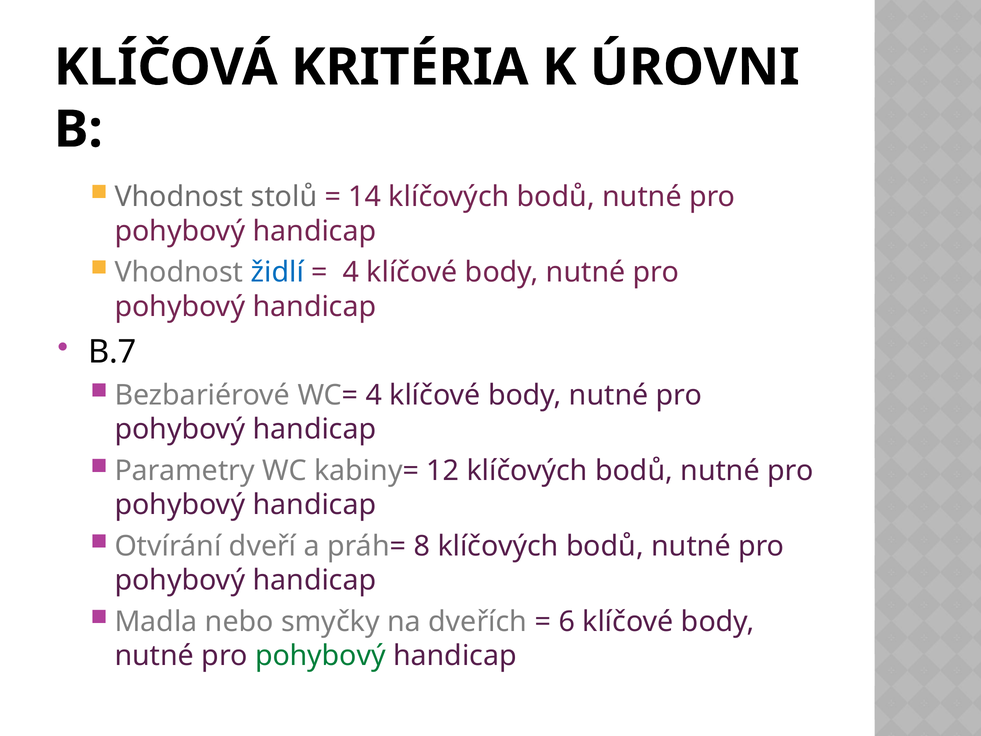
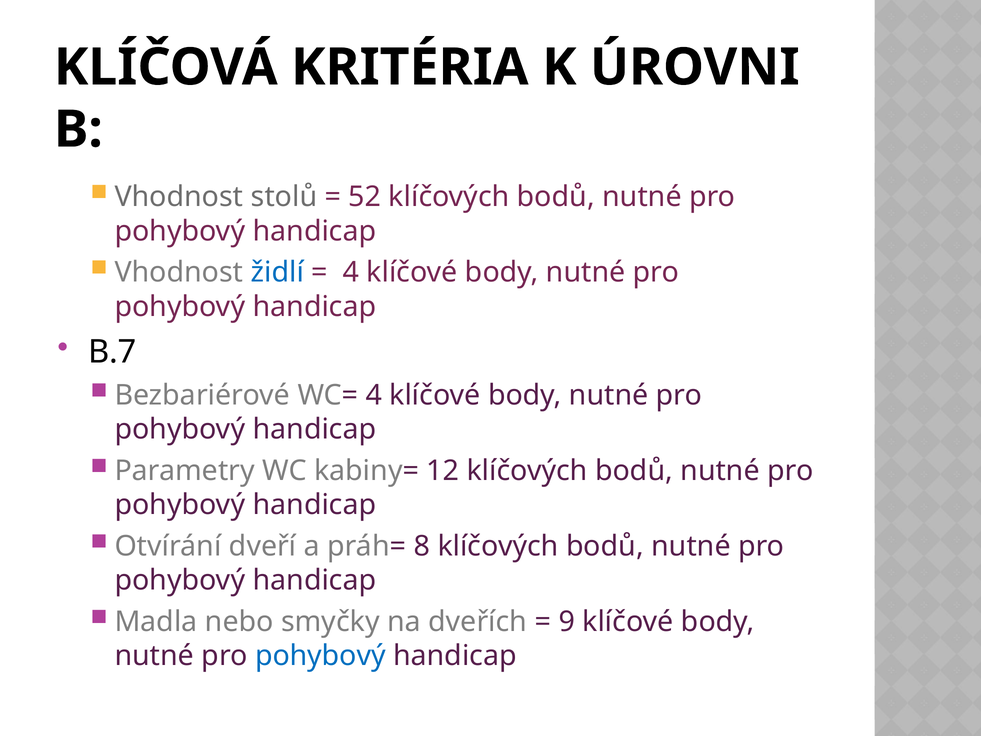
14: 14 -> 52 (365, 197)
6: 6 -> 9 (567, 621)
pohybový colour: green -> blue (320, 656)
